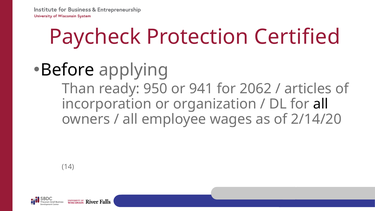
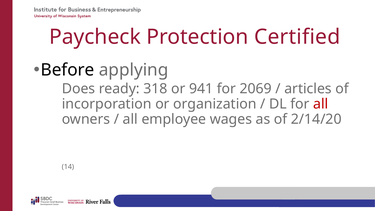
Than: Than -> Does (78, 89)
950: 950 -> 318 (155, 89)
2062: 2062 -> 2069 (256, 89)
all colour: black -> red (321, 104)
